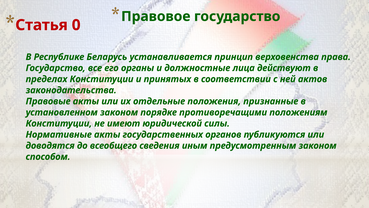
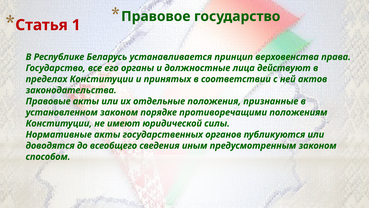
0: 0 -> 1 (76, 25)
